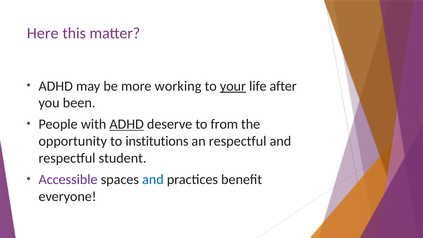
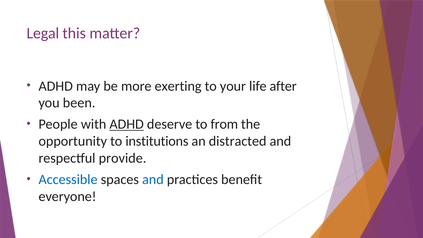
Here: Here -> Legal (43, 33)
working: working -> exerting (178, 86)
your underline: present -> none (233, 86)
an respectful: respectful -> distracted (238, 141)
student: student -> provide (123, 158)
Accessible colour: purple -> blue (68, 180)
